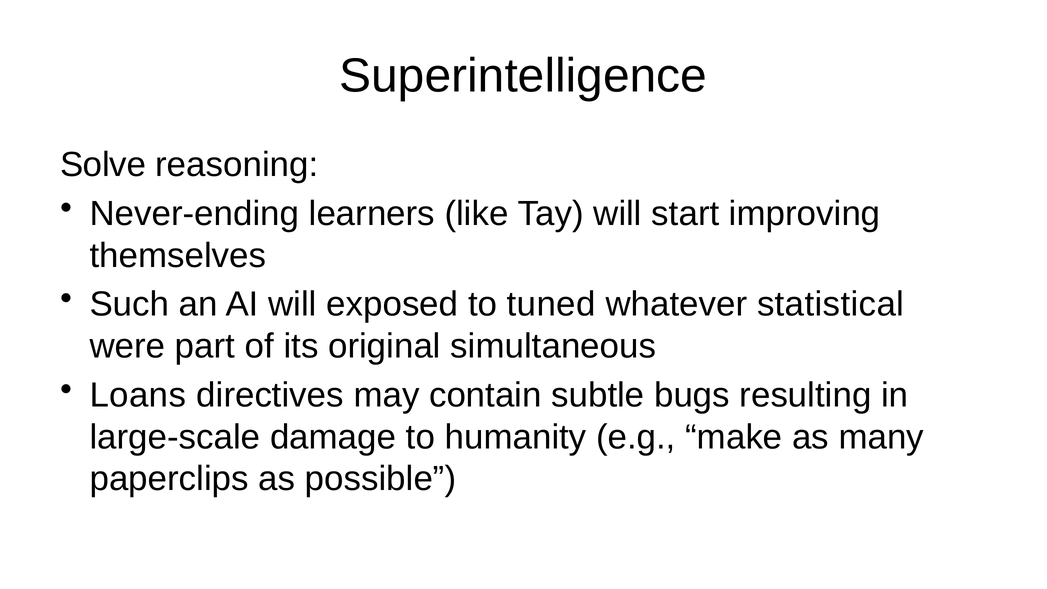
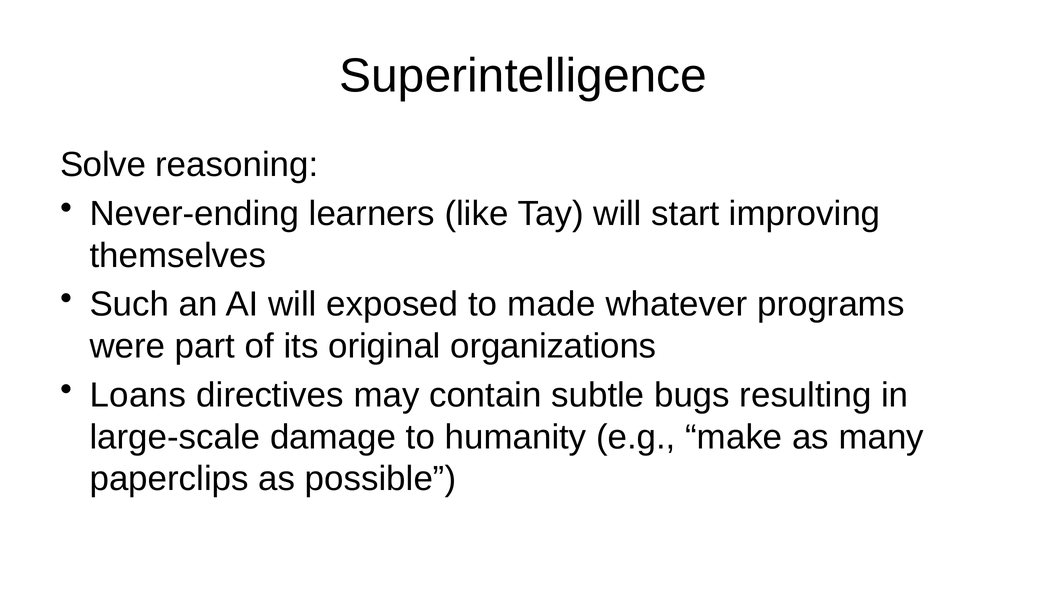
tuned: tuned -> made (551, 304)
statistical: statistical -> programs (831, 304)
simultaneous: simultaneous -> organizations (553, 346)
